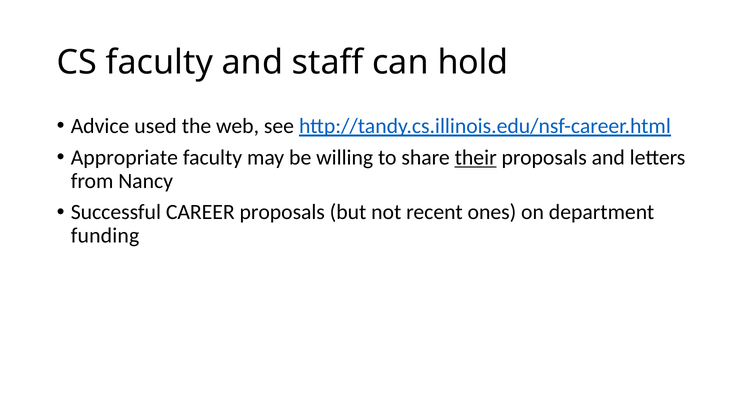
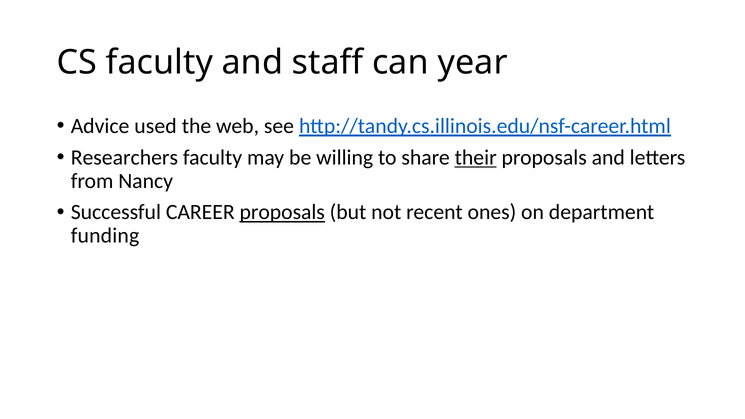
hold: hold -> year (473, 63)
Appropriate: Appropriate -> Researchers (124, 158)
proposals underline: none -> present (282, 212)
